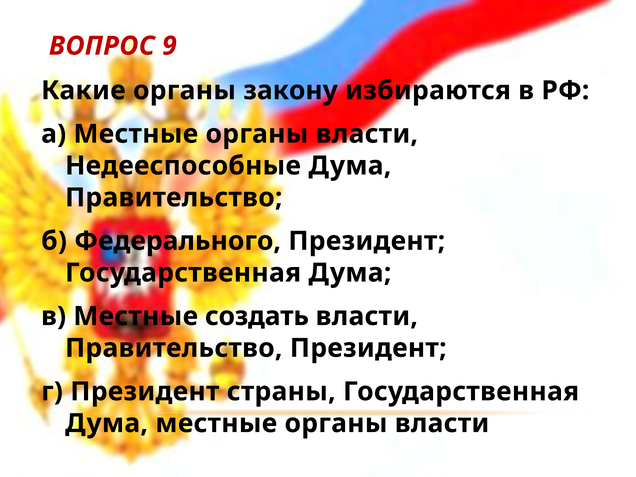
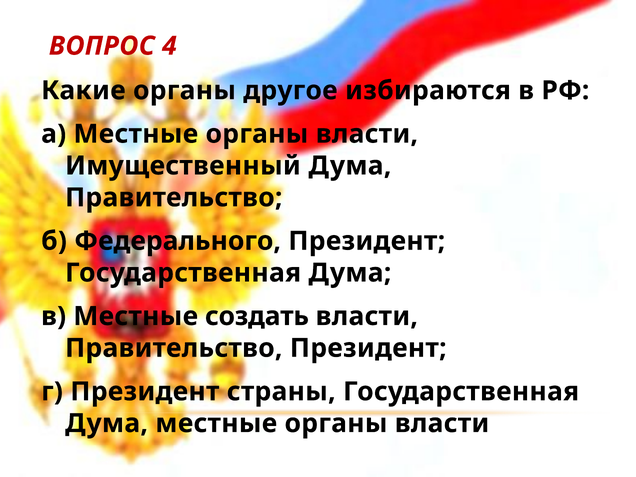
9: 9 -> 4 (169, 46)
закону: закону -> другое (290, 90)
Недееспособные: Недееспособные -> Имущественный (183, 166)
